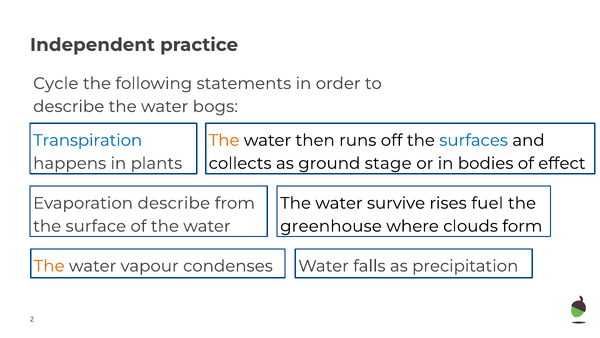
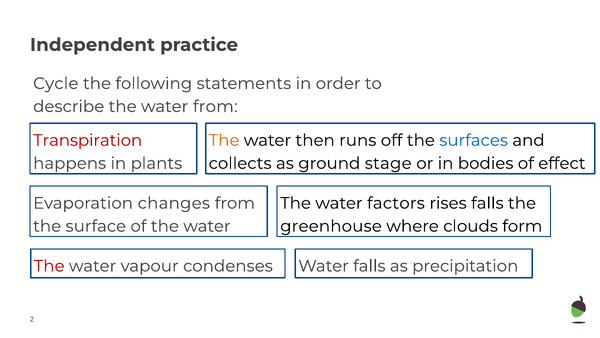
water bogs: bogs -> from (215, 106)
Transpiration colour: blue -> red (88, 140)
Evaporation describe: describe -> changes (174, 203)
survive: survive -> factors (396, 203)
rises fuel: fuel -> falls (487, 203)
The colour: orange -> red (49, 266)
